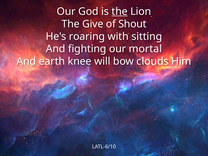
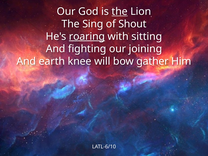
Give: Give -> Sing (93, 24)
roaring underline: none -> present (87, 36)
mortal: mortal -> joining (145, 49)
clouds: clouds -> gather (153, 61)
